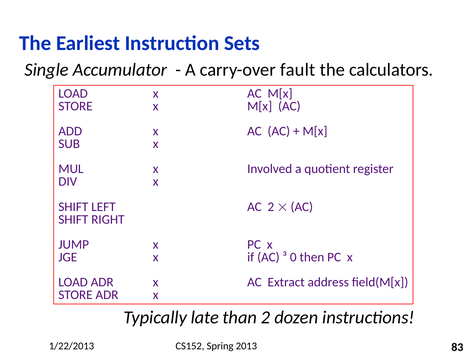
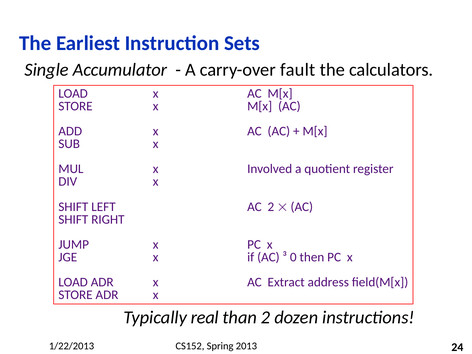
late: late -> real (205, 317)
83: 83 -> 24 (457, 347)
